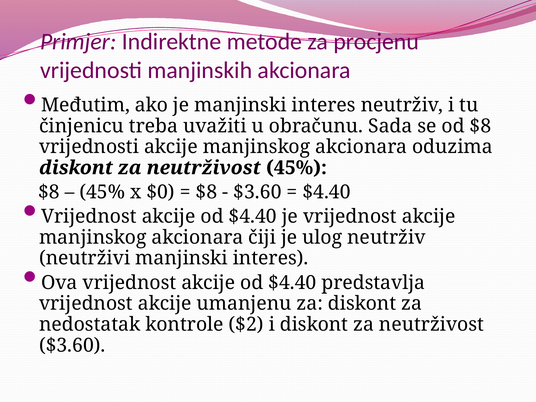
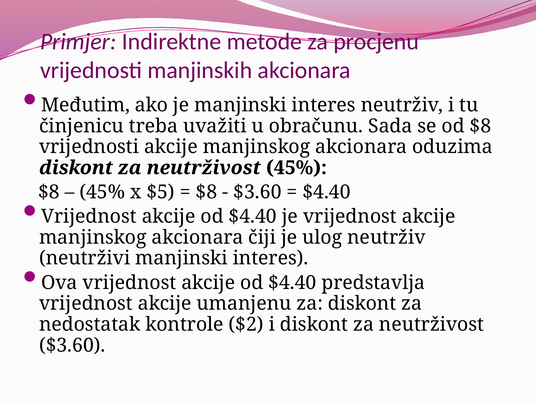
$0: $0 -> $5 (161, 192)
